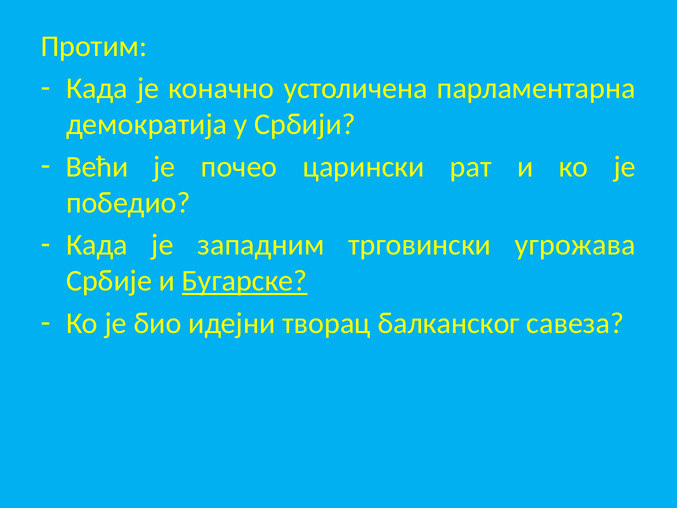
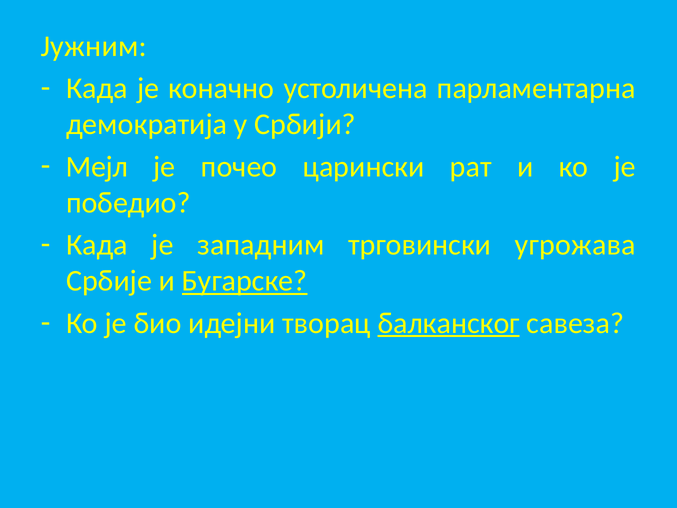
Протим: Протим -> Јужним (94, 46)
Већи: Већи -> Мејл (97, 167)
балканског underline: none -> present (449, 323)
